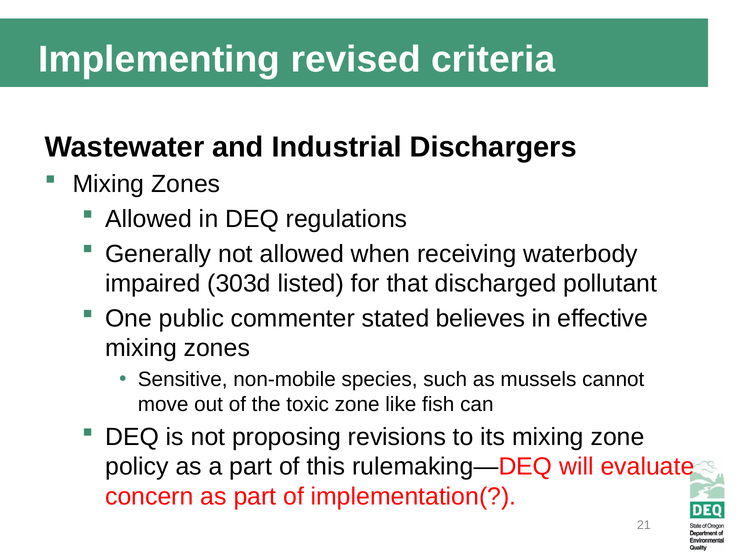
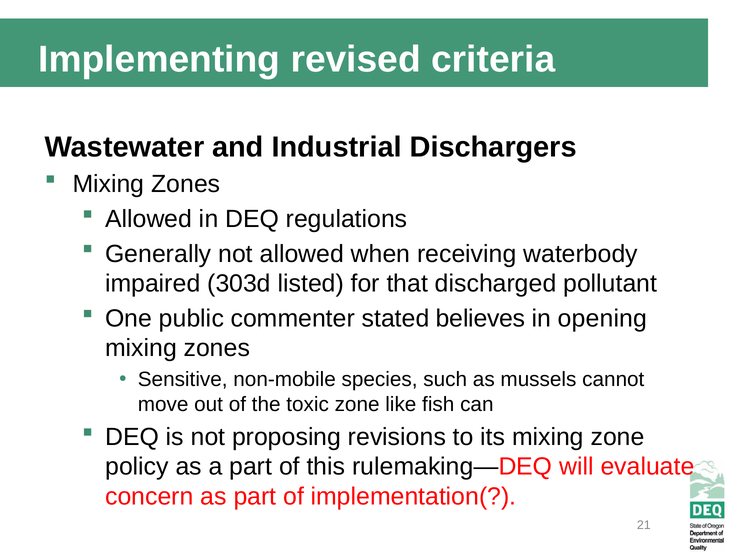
effective: effective -> opening (602, 318)
